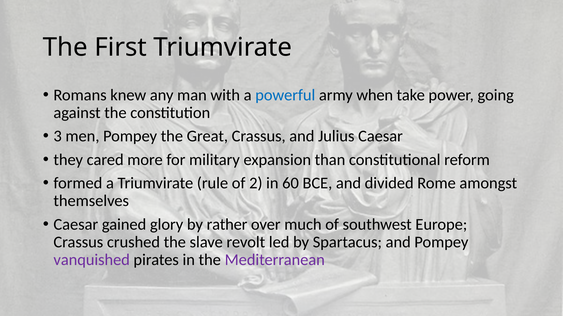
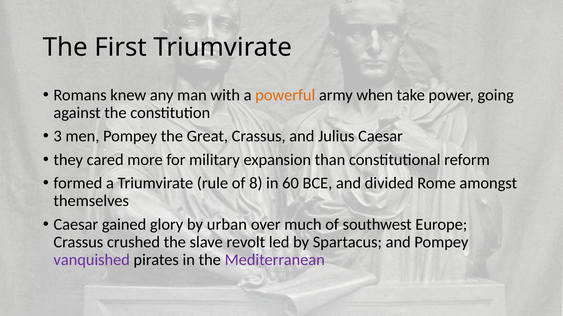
powerful colour: blue -> orange (285, 95)
2: 2 -> 8 (256, 184)
rather: rather -> urban (227, 225)
